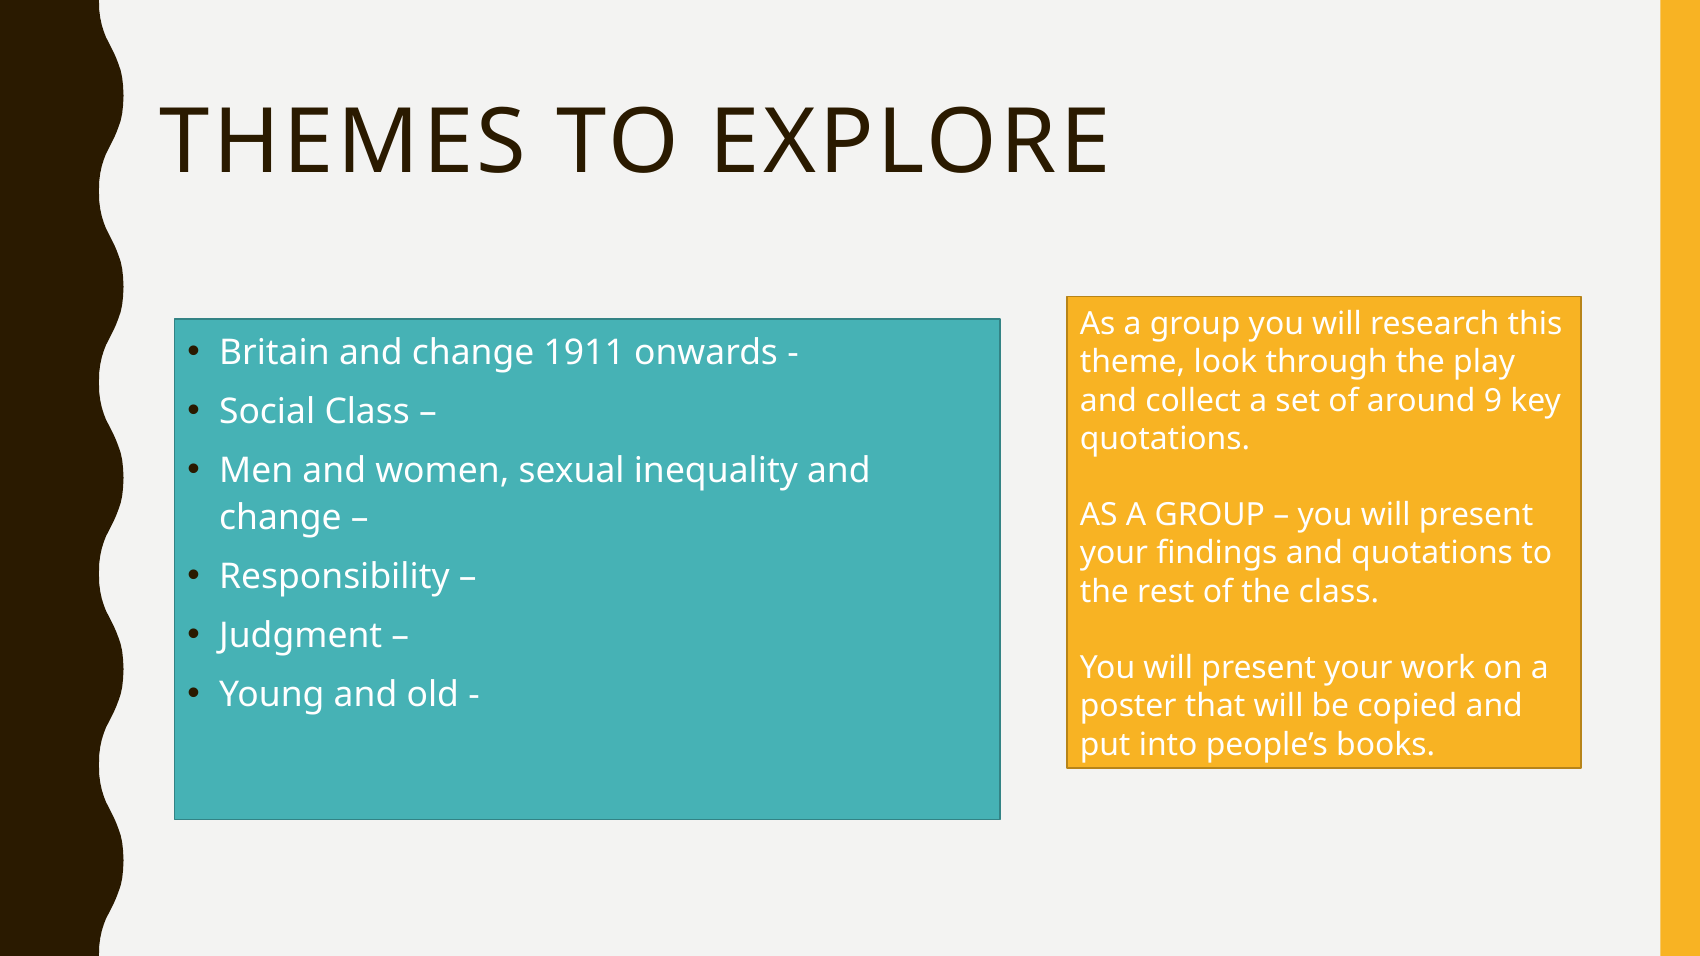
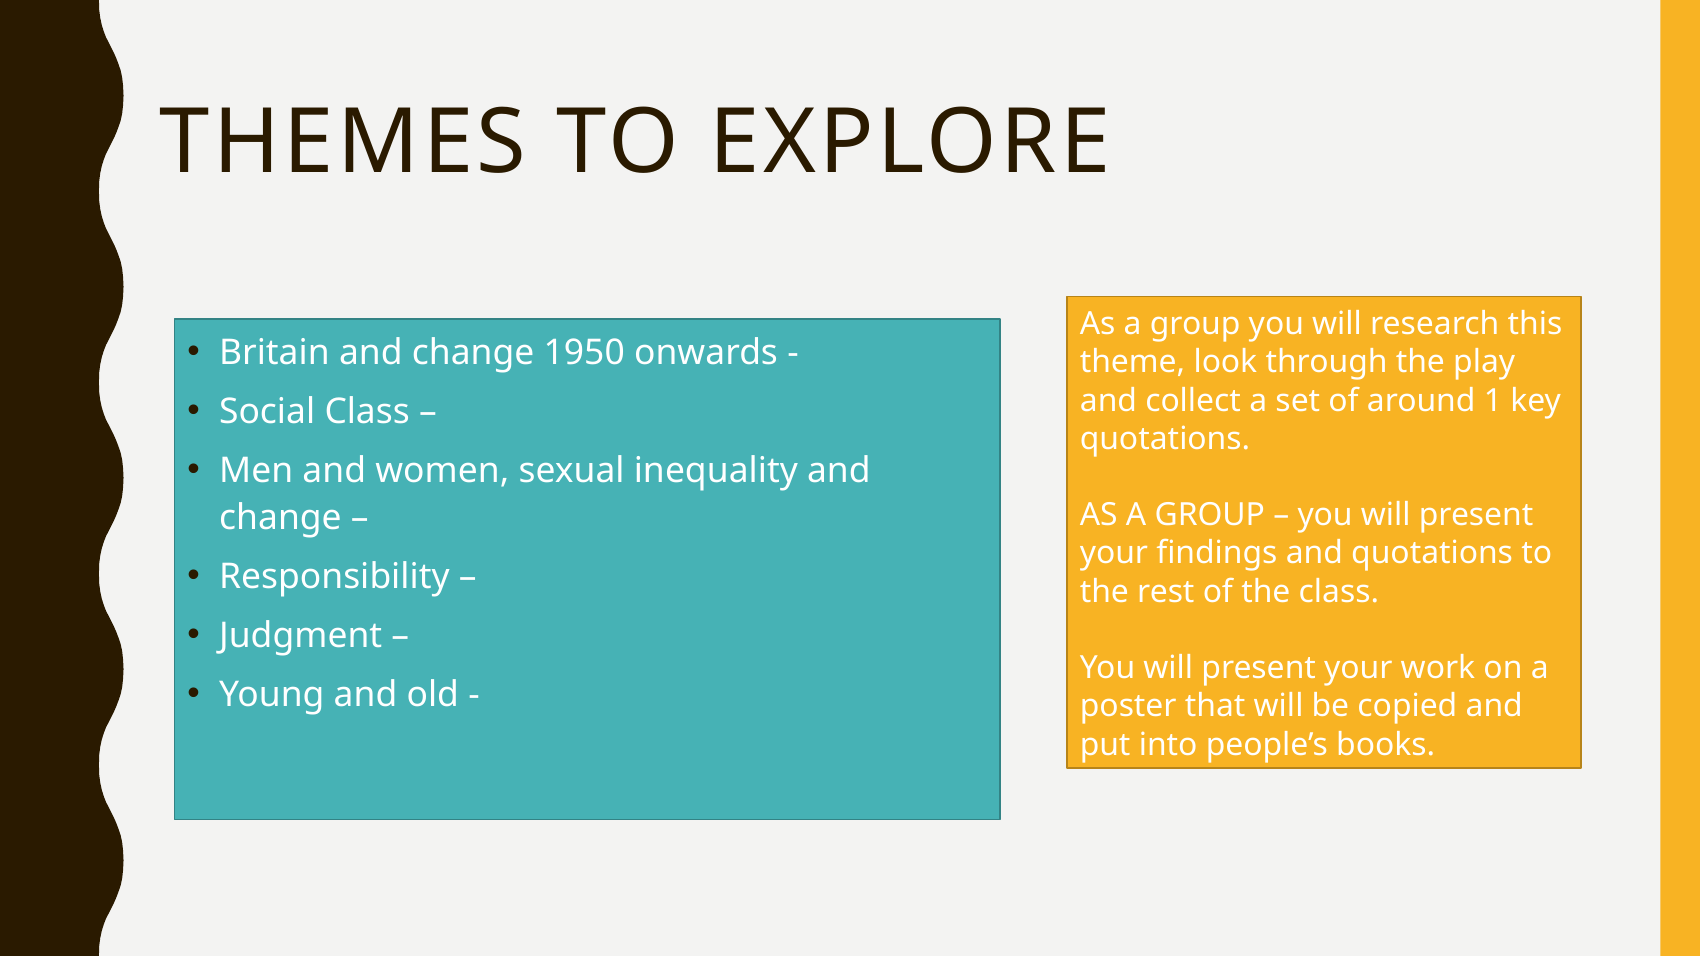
1911: 1911 -> 1950 (584, 353)
9: 9 -> 1 (1493, 401)
